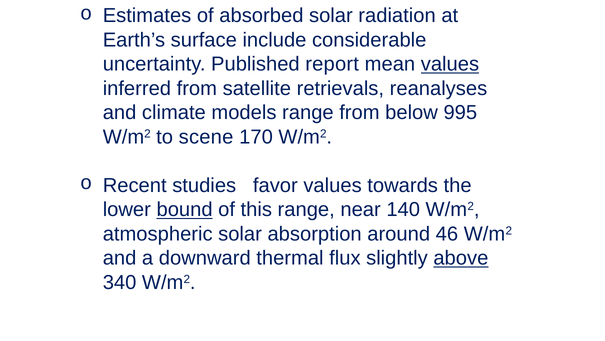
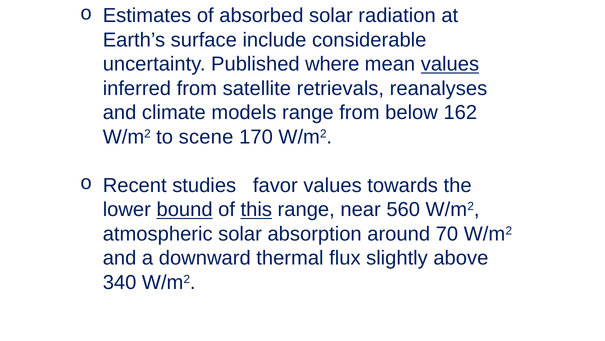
report: report -> where (332, 64)
995: 995 -> 162 (460, 113)
this underline: none -> present (256, 209)
140: 140 -> 560 (403, 209)
46: 46 -> 70 (447, 234)
above underline: present -> none (461, 258)
